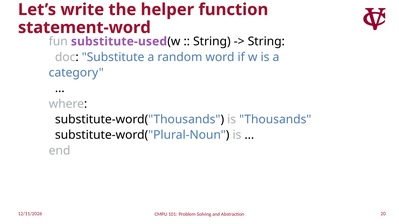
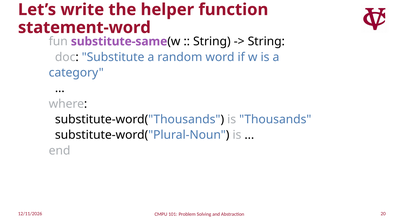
substitute-used: substitute-used -> substitute-same (119, 42)
